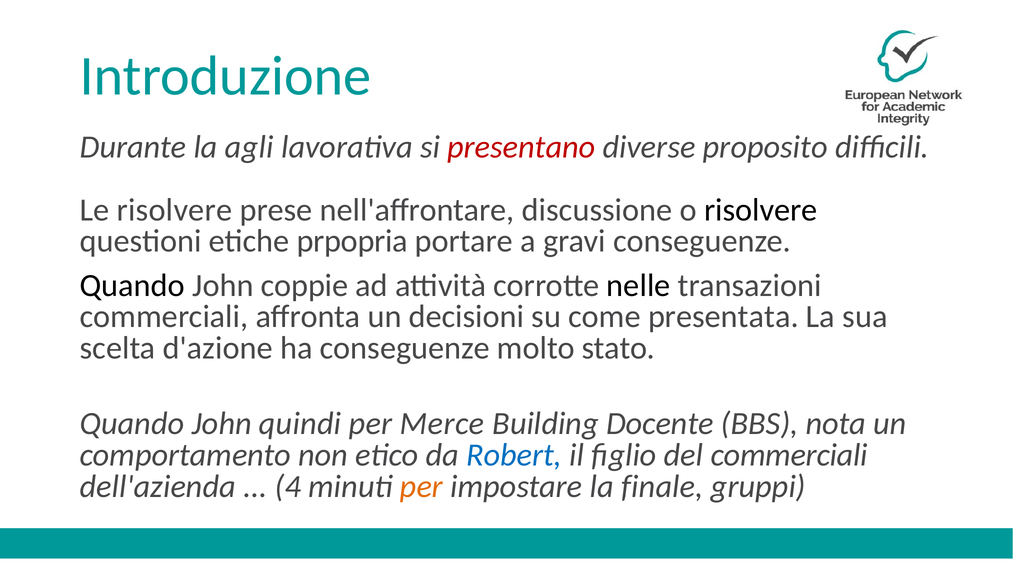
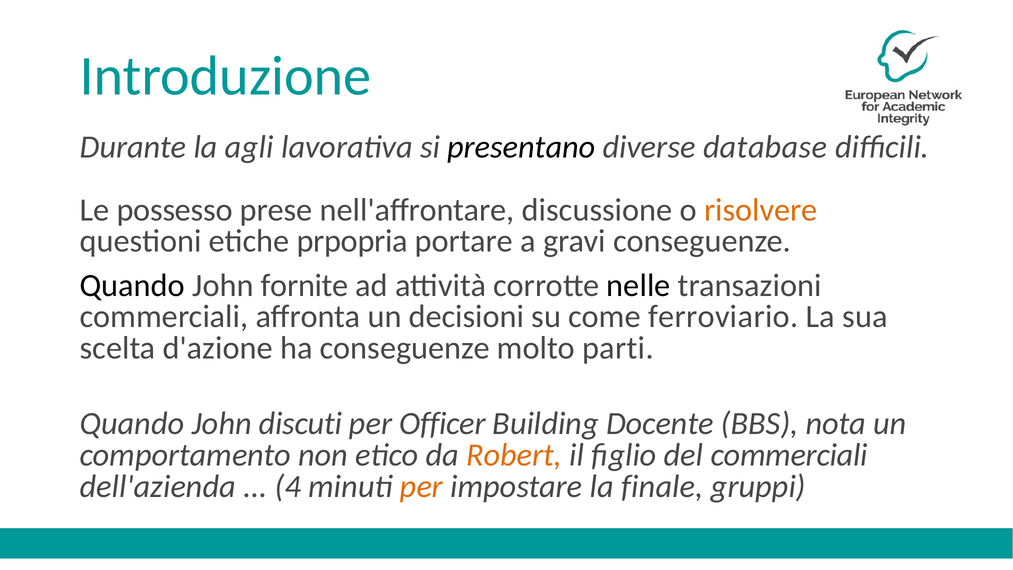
presentano colour: red -> black (521, 147)
proposito: proposito -> database (765, 147)
Le risolvere: risolvere -> possesso (175, 210)
risolvere colour: black -> orange (761, 210)
coppie: coppie -> fornite (305, 285)
presentata: presentata -> ferroviario (723, 317)
stato: stato -> parti (618, 348)
quindi: quindi -> discuti (300, 424)
Merce: Merce -> Officer (442, 424)
Robert colour: blue -> orange (514, 455)
